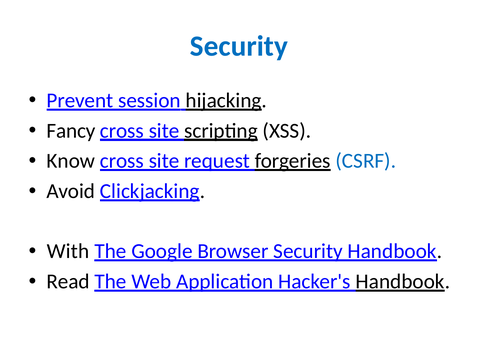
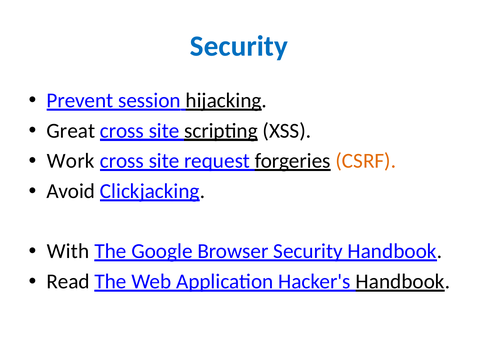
Fancy: Fancy -> Great (71, 131)
Know: Know -> Work (71, 161)
CSRF colour: blue -> orange (366, 161)
